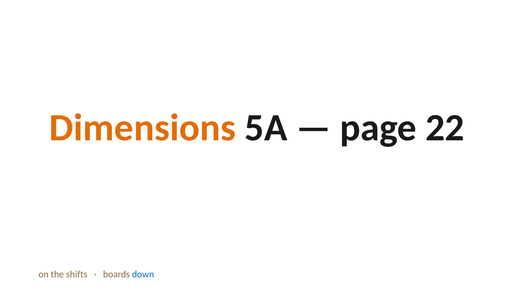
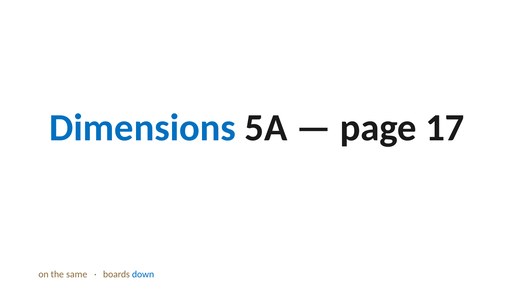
Dimensions colour: orange -> blue (143, 128)
22: 22 -> 17 (445, 128)
shifts: shifts -> same (77, 274)
